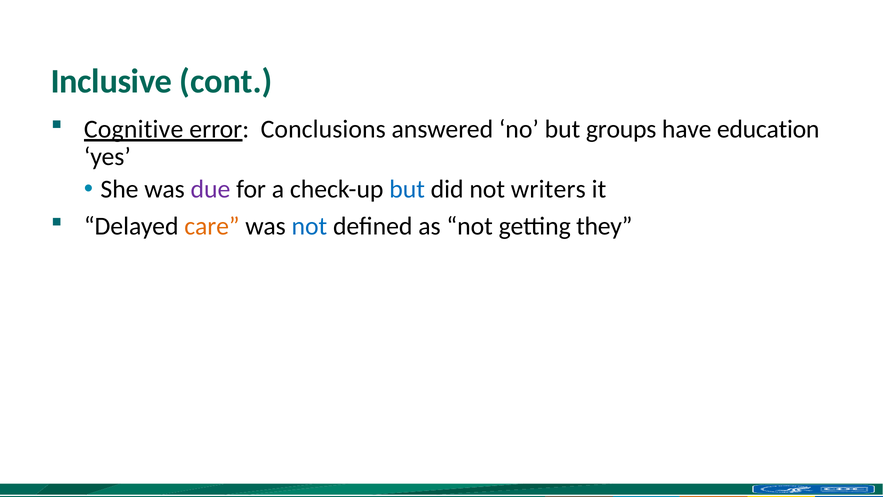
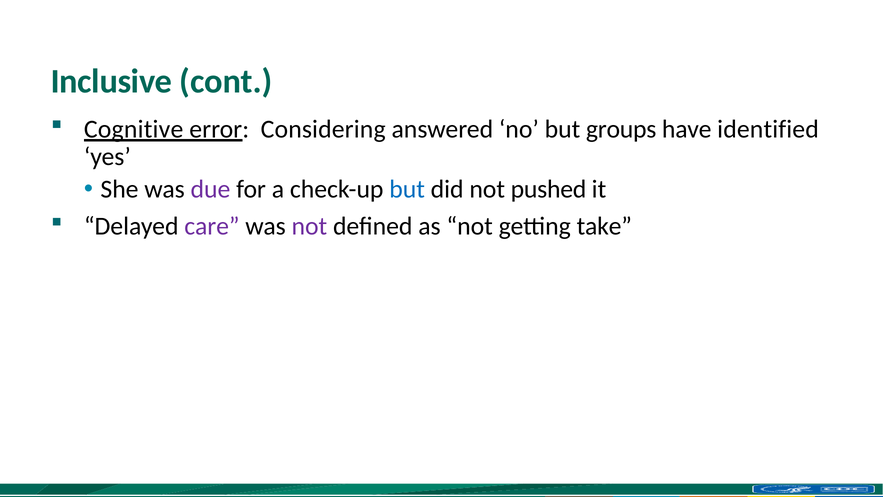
Conclusions: Conclusions -> Considering (323, 129)
education: education -> identified (768, 129)
writers: writers -> pushed (549, 189)
care colour: orange -> purple (212, 226)
not colour: blue -> purple (309, 226)
they: they -> take (604, 226)
